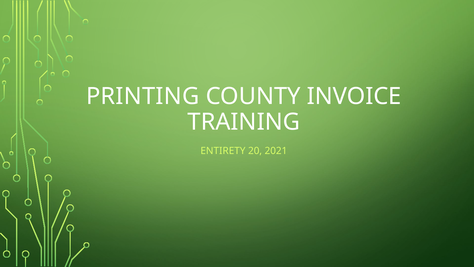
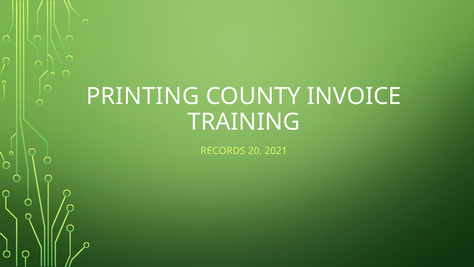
ENTIRETY: ENTIRETY -> RECORDS (223, 151)
